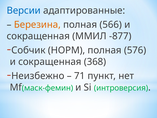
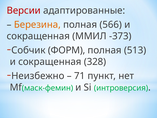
Версии colour: blue -> red (24, 10)
-877: -877 -> -373 (120, 36)
НОРМ: НОРМ -> ФОРМ (67, 50)
576: 576 -> 513 (135, 50)
368: 368 -> 328 (95, 62)
